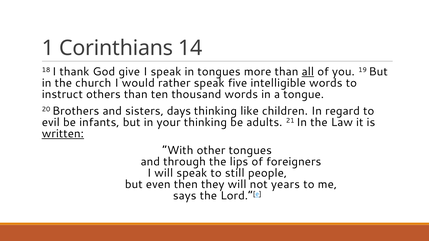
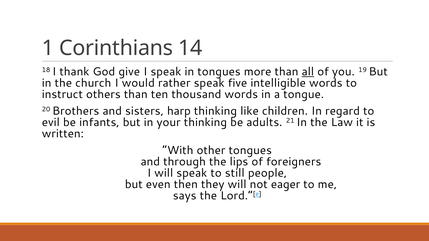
days: days -> harp (179, 111)
written underline: present -> none (63, 134)
years: years -> eager (286, 185)
